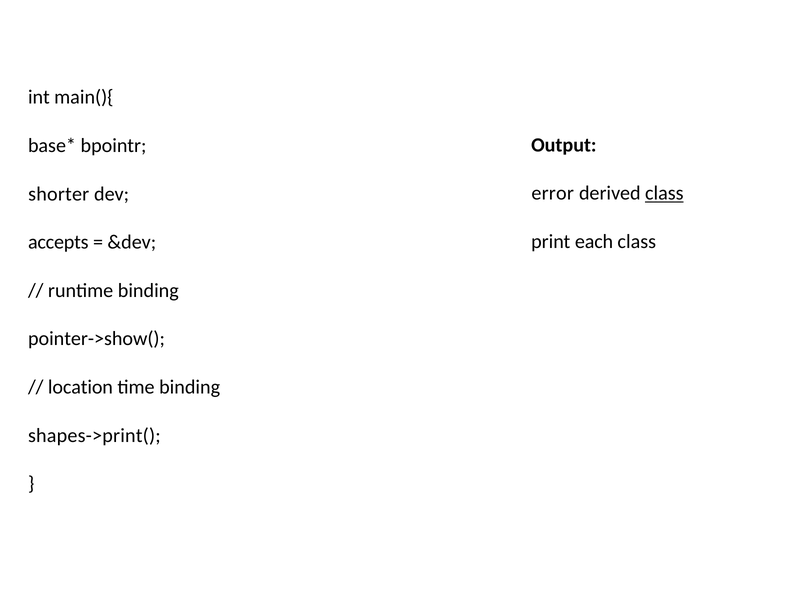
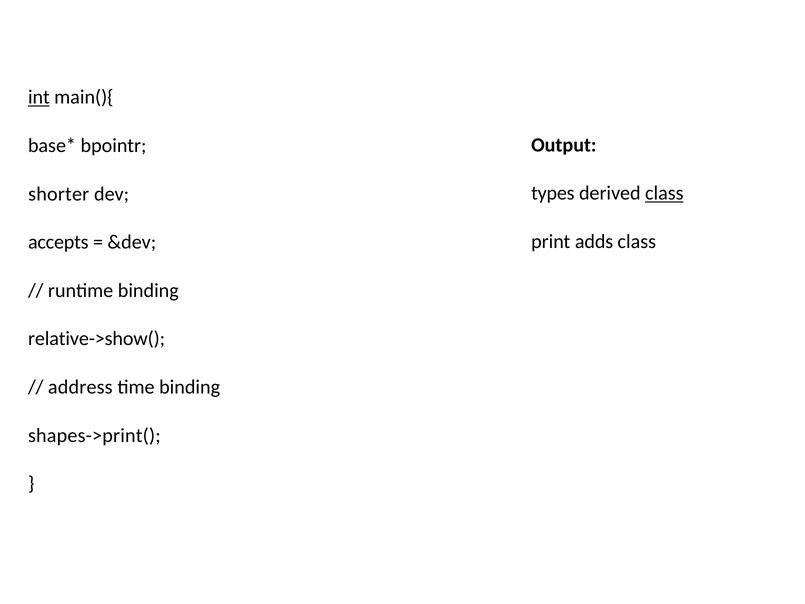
int underline: none -> present (39, 97)
error: error -> types (553, 193)
each: each -> adds (594, 241)
pointer->show(: pointer->show( -> relative->show( (97, 339)
location: location -> address (80, 387)
